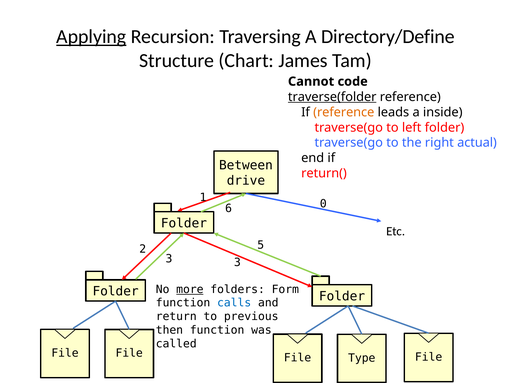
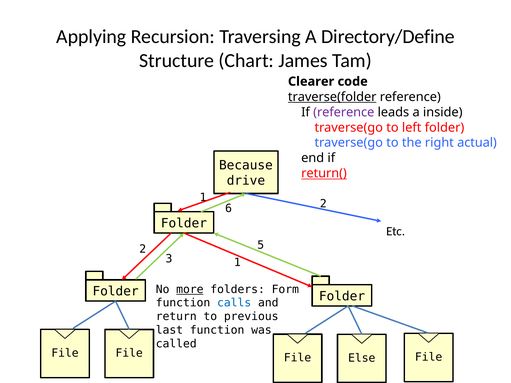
Applying underline: present -> none (91, 37)
Cannot: Cannot -> Clearer (311, 82)
reference colour: orange -> purple (344, 112)
Between: Between -> Because (246, 166)
return( underline: none -> present (324, 174)
6 0: 0 -> 2 (323, 204)
3 3: 3 -> 1 (237, 262)
then: then -> last (169, 330)
Type: Type -> Else (362, 358)
